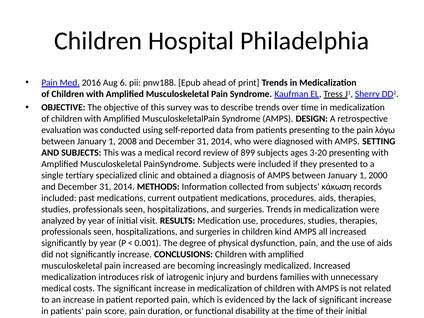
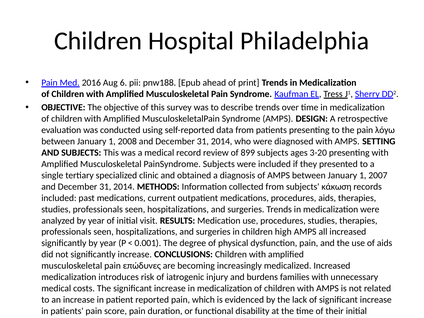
2000: 2000 -> 2007 (378, 175)
kind: kind -> high (283, 232)
pain increased: increased -> επώδυνες (142, 266)
